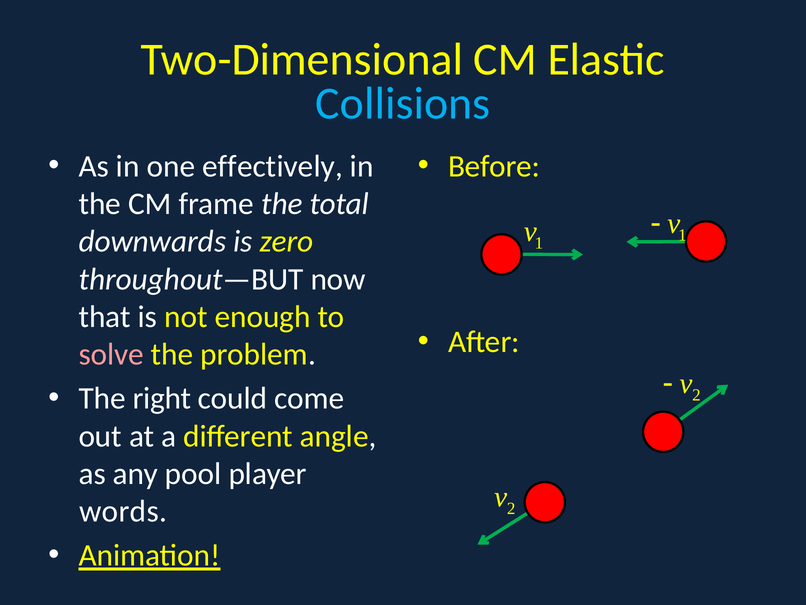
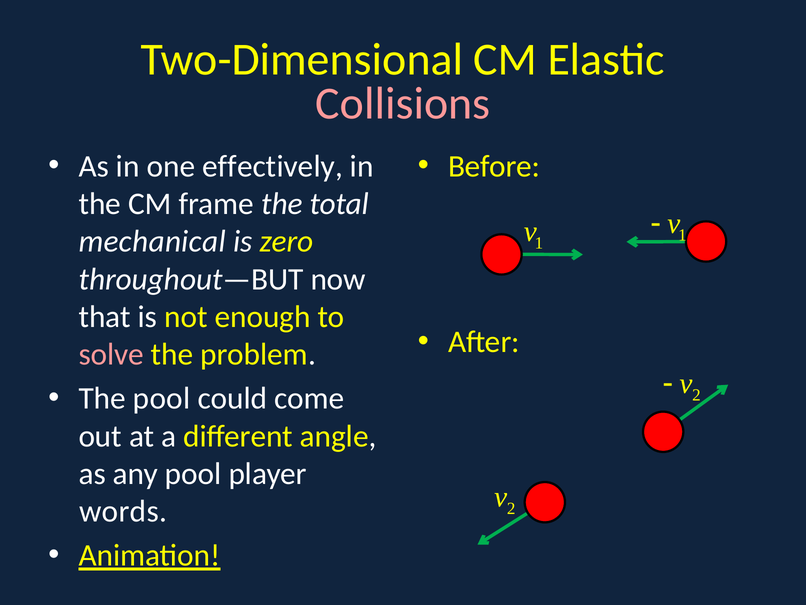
Collisions colour: light blue -> pink (403, 103)
downwards: downwards -> mechanical (152, 241)
The right: right -> pool (162, 398)
